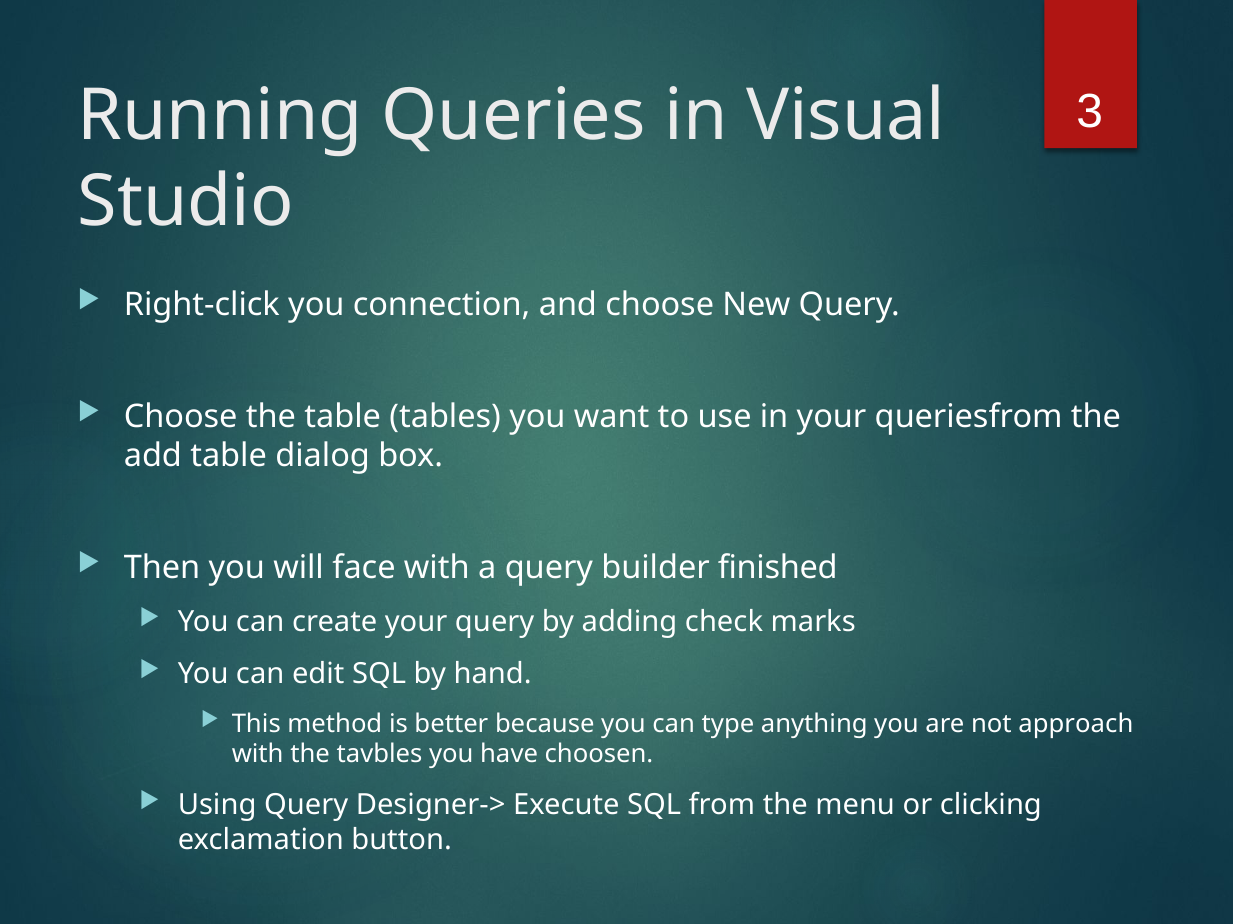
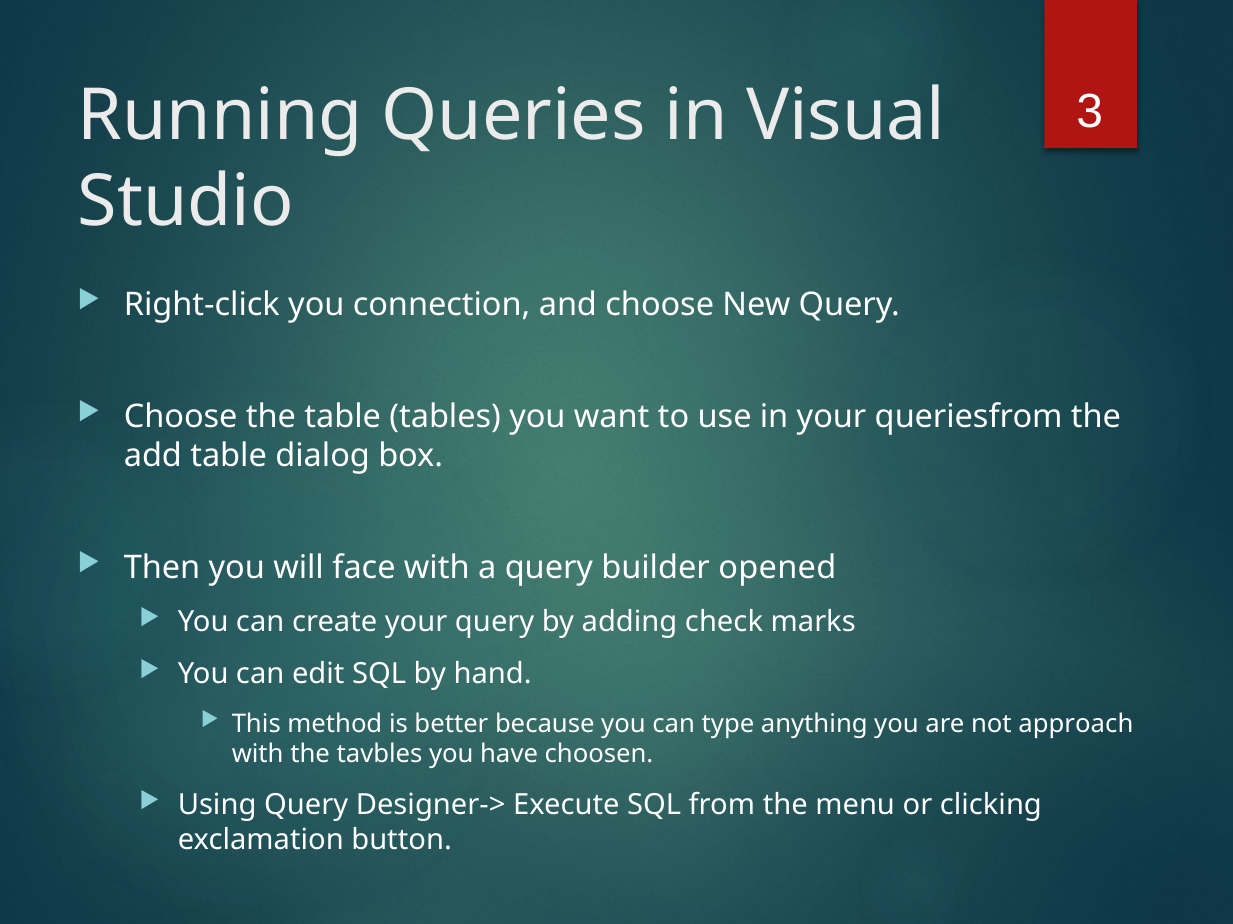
finished: finished -> opened (777, 568)
